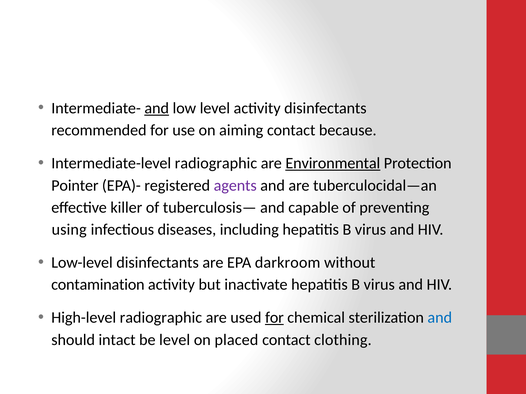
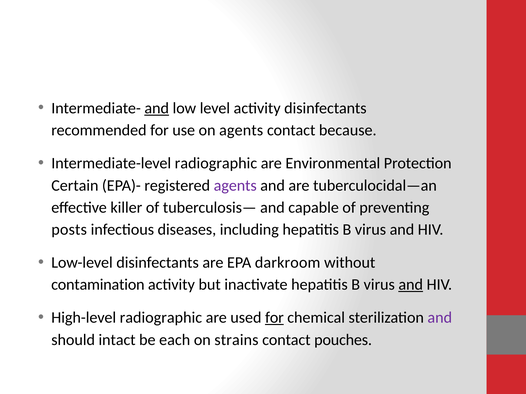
on aiming: aiming -> agents (241, 130)
Environmental underline: present -> none (333, 163)
Pointer: Pointer -> Certain (75, 186)
using: using -> posts (69, 230)
and underline: none -> present (411, 285)
and colour: blue -> purple (440, 318)
be level: level -> each (175, 340)
placed: placed -> strains (236, 340)
clothing: clothing -> pouches (343, 340)
